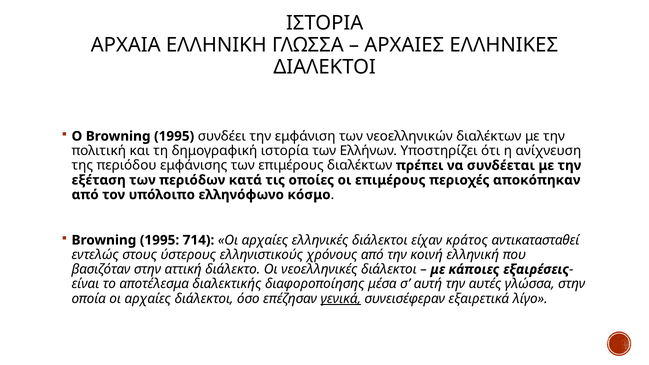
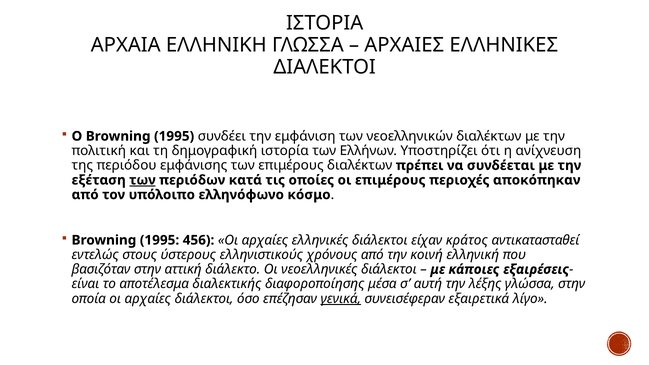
των underline: none -> present (142, 180)
714: 714 -> 456 (199, 240)
αυτές: αυτές -> λέξης (485, 284)
